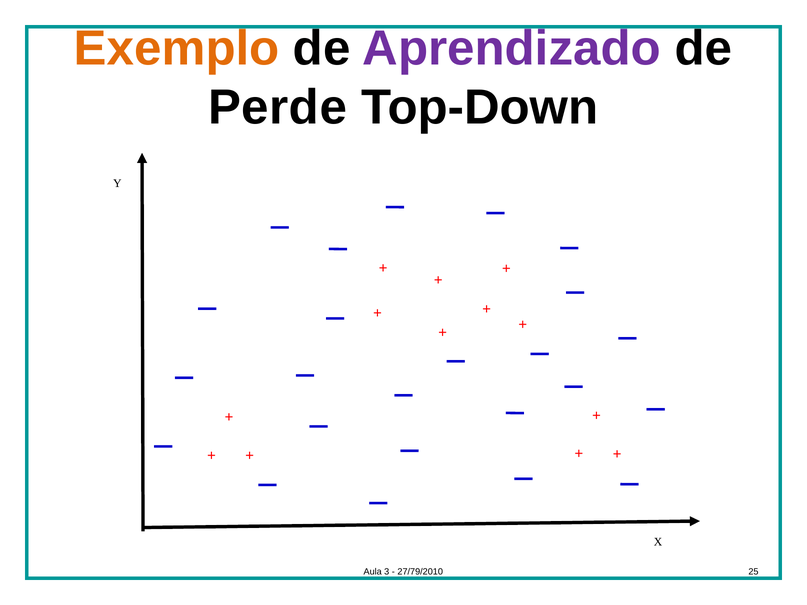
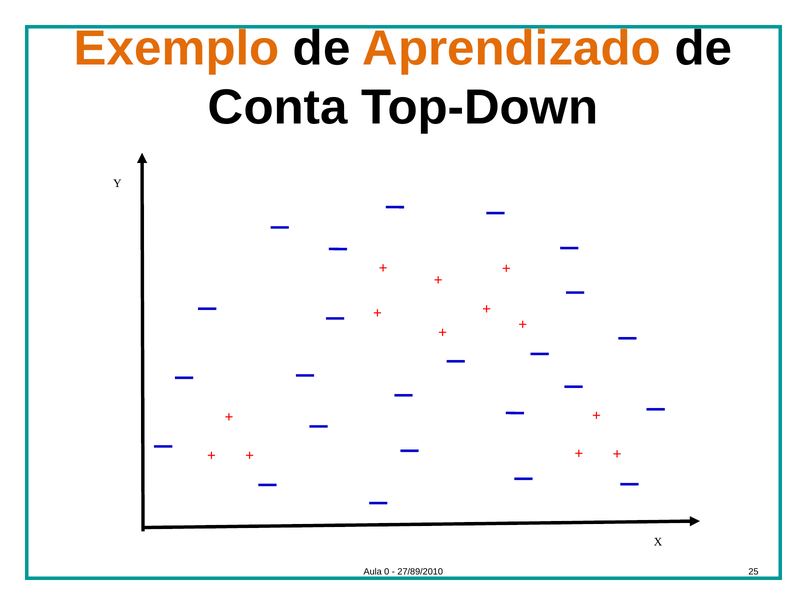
Aprendizado colour: purple -> orange (512, 49)
Perde: Perde -> Conta (278, 108)
3: 3 -> 0 (387, 572)
27/79/2010: 27/79/2010 -> 27/89/2010 (420, 572)
